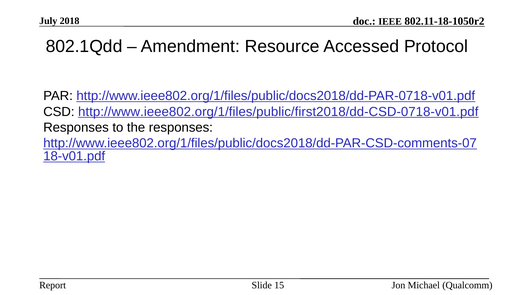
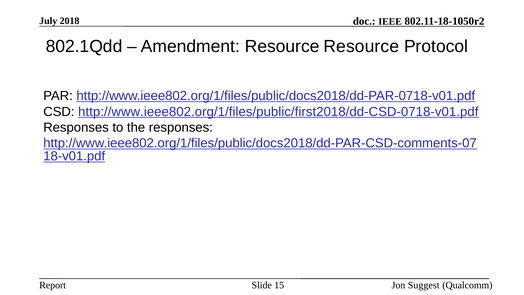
Resource Accessed: Accessed -> Resource (361, 46)
Michael: Michael -> Suggest (424, 285)
